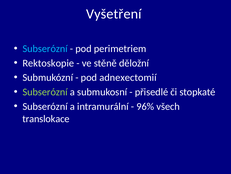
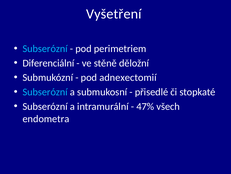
Rektoskopie: Rektoskopie -> Diferenciální (48, 63)
Subserózní colour: light green -> light blue (45, 92)
96%: 96% -> 47% (145, 106)
translokace: translokace -> endometra (46, 118)
